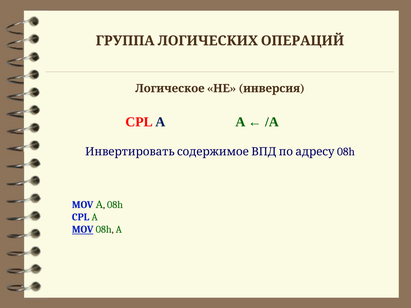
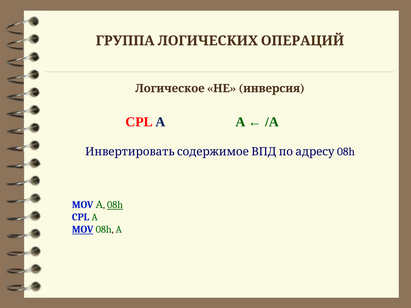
08h underline: none -> present (115, 205)
